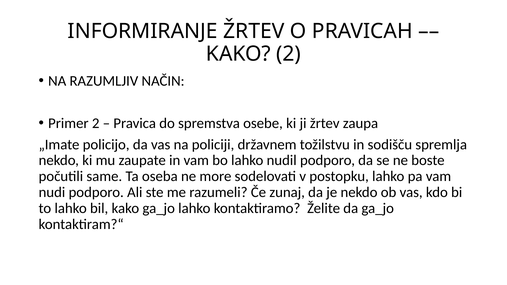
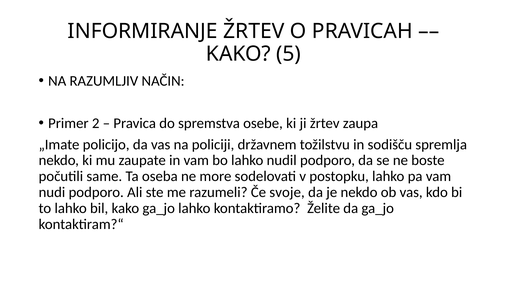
KAKO 2: 2 -> 5 (289, 54)
zunaj: zunaj -> svoje (287, 192)
